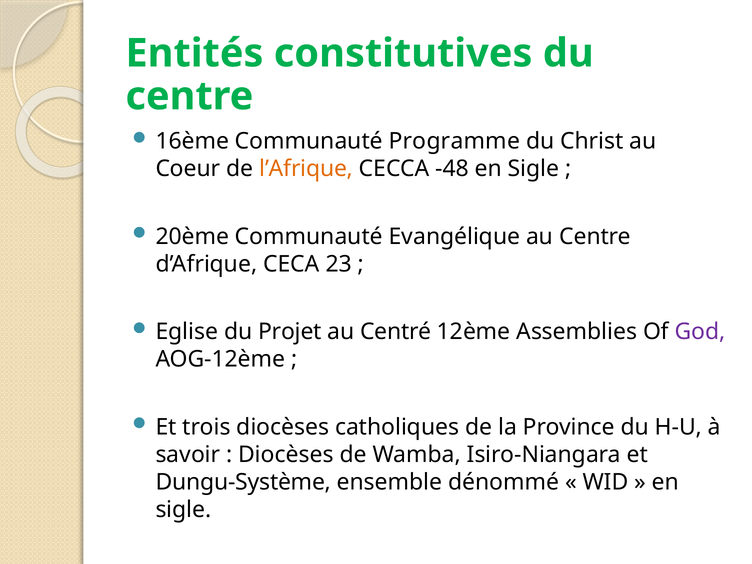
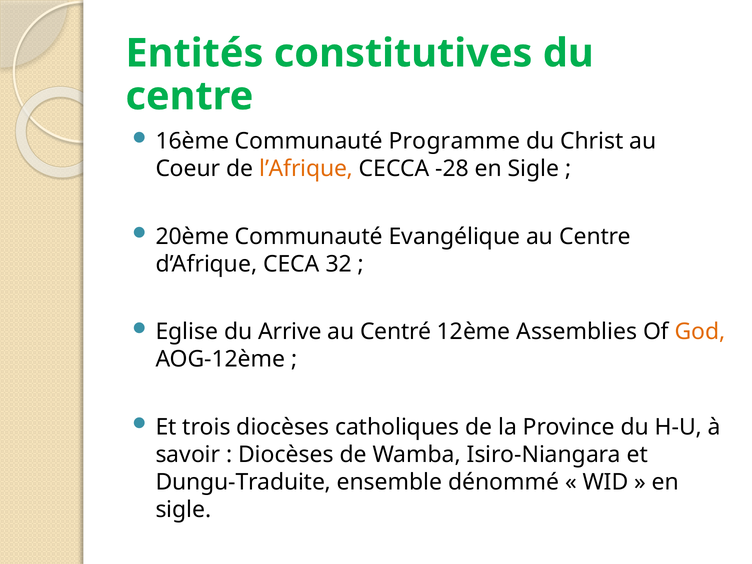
-48: -48 -> -28 (452, 169)
23: 23 -> 32 (339, 264)
Projet: Projet -> Arrive (290, 332)
God colour: purple -> orange (700, 332)
Dungu-Système: Dungu-Système -> Dungu-Traduite (243, 482)
